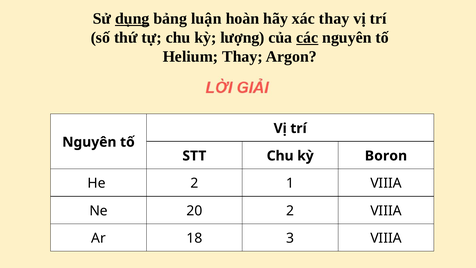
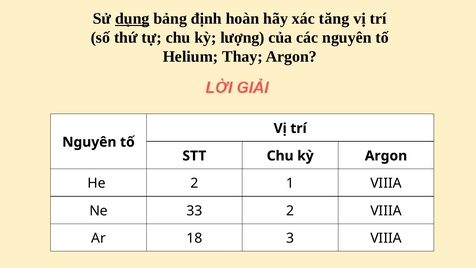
luận: luận -> định (206, 19)
xác thay: thay -> tăng (334, 19)
các underline: present -> none (307, 38)
kỳ Boron: Boron -> Argon (386, 156)
20: 20 -> 33 (194, 211)
